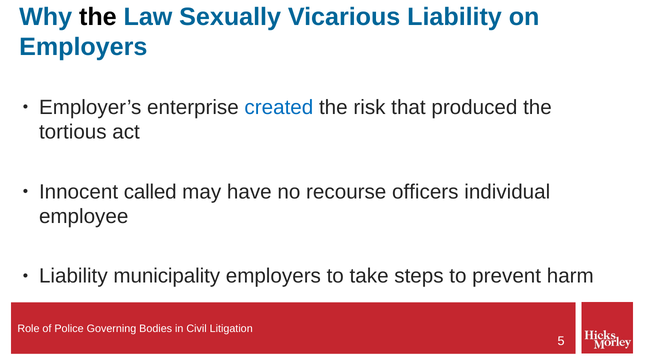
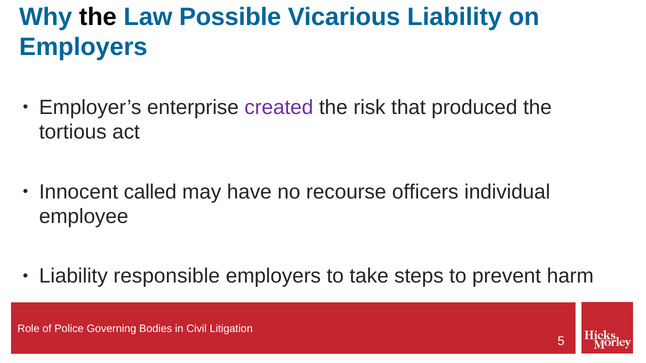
Sexually: Sexually -> Possible (230, 17)
created colour: blue -> purple (279, 107)
municipality: municipality -> responsible (167, 276)
